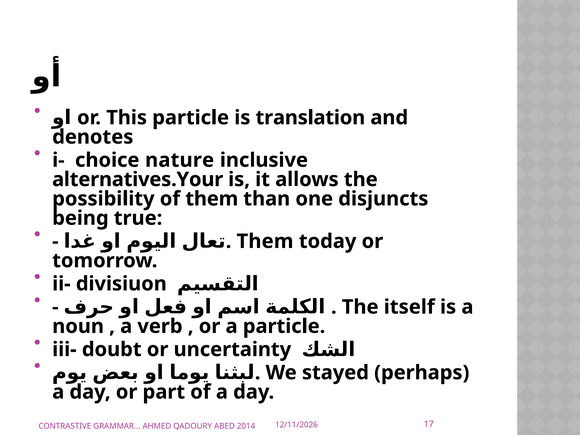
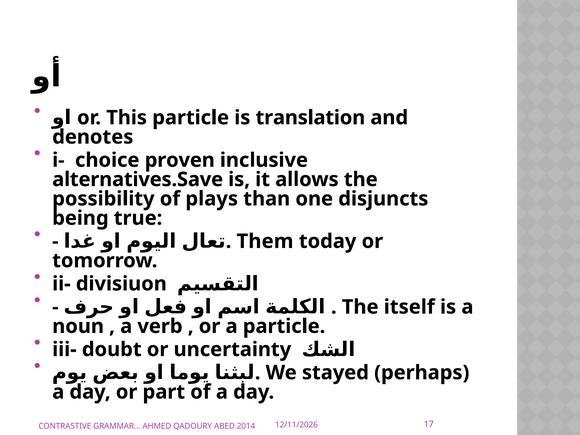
nature: nature -> proven (180, 160)
alternatives.Your: alternatives.Your -> alternatives.Save (138, 179)
of them: them -> plays (212, 199)
